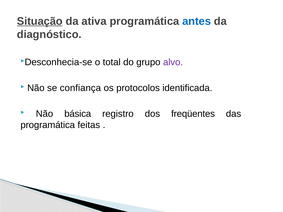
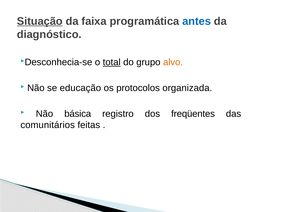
ativa: ativa -> faixa (94, 21)
total underline: none -> present (112, 62)
alvo colour: purple -> orange (173, 62)
confiança: confiança -> educação (80, 88)
identificada: identificada -> organizada (187, 88)
programática: programática -> comunitários (48, 125)
